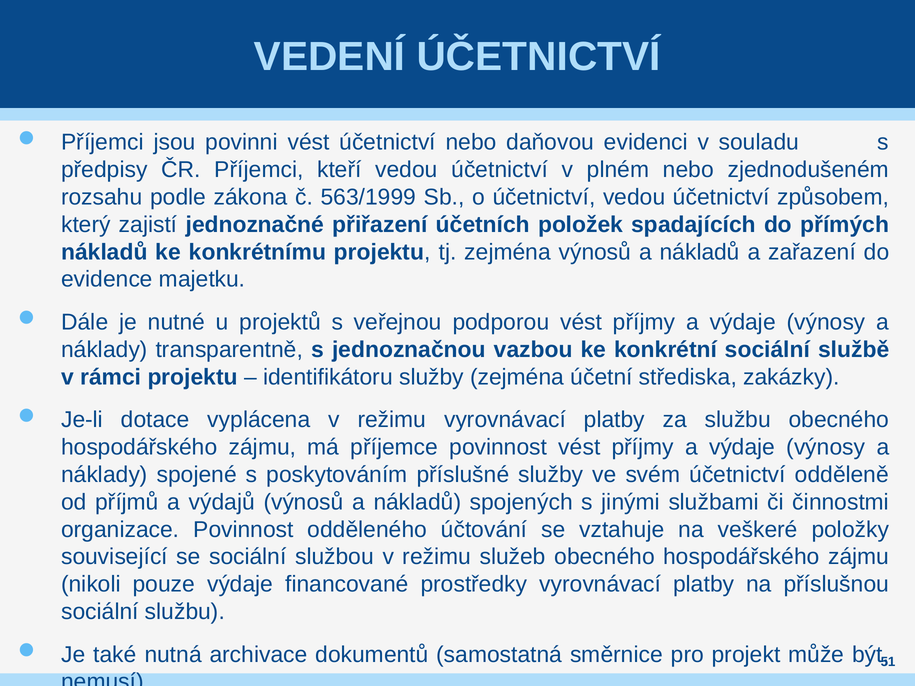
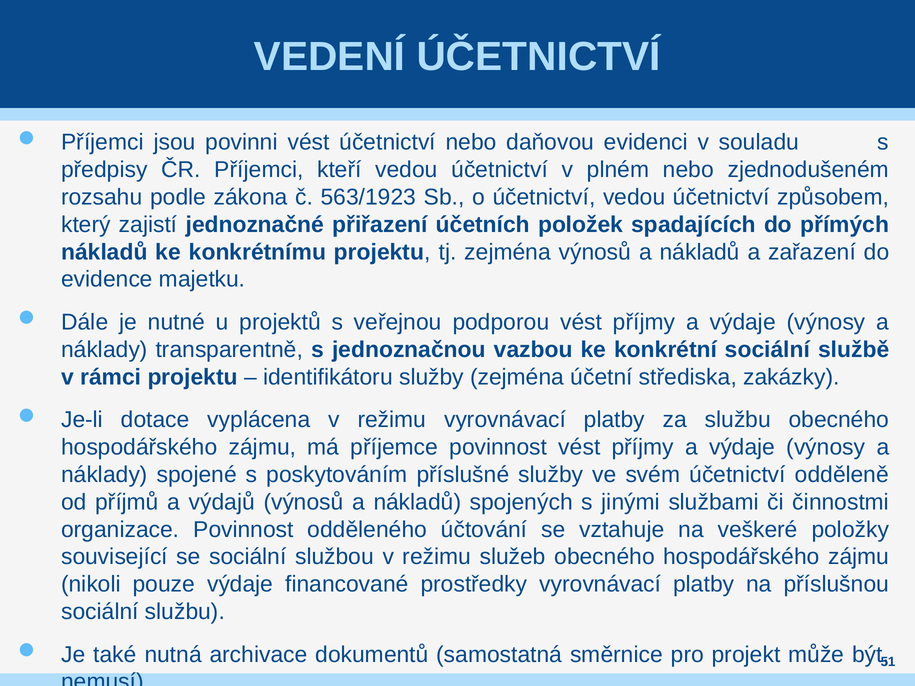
563/1999: 563/1999 -> 563/1923 (368, 197)
